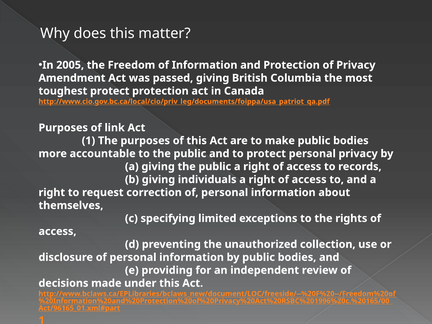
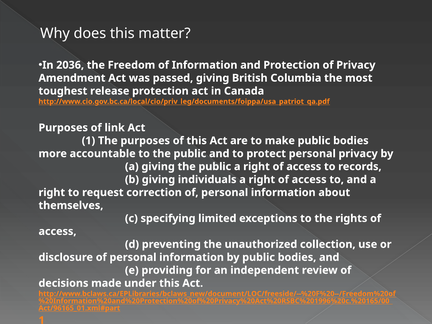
2005: 2005 -> 2036 (70, 65)
toughest protect: protect -> release (110, 91)
